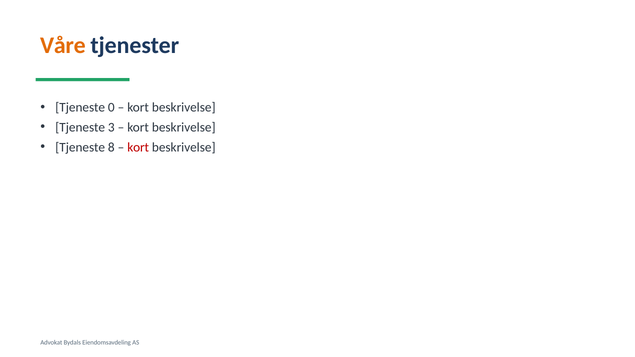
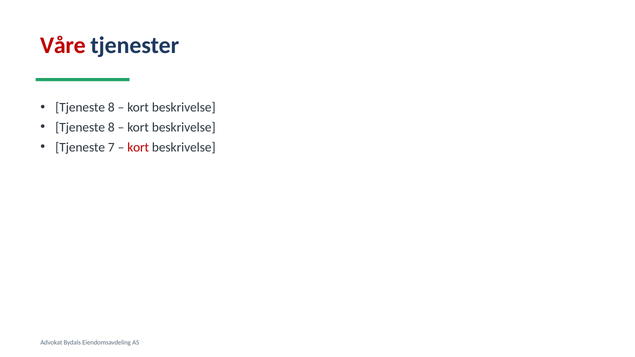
Våre colour: orange -> red (63, 45)
0: 0 -> 8 (111, 108)
3: 3 -> 8 (111, 127)
8: 8 -> 7 (111, 147)
